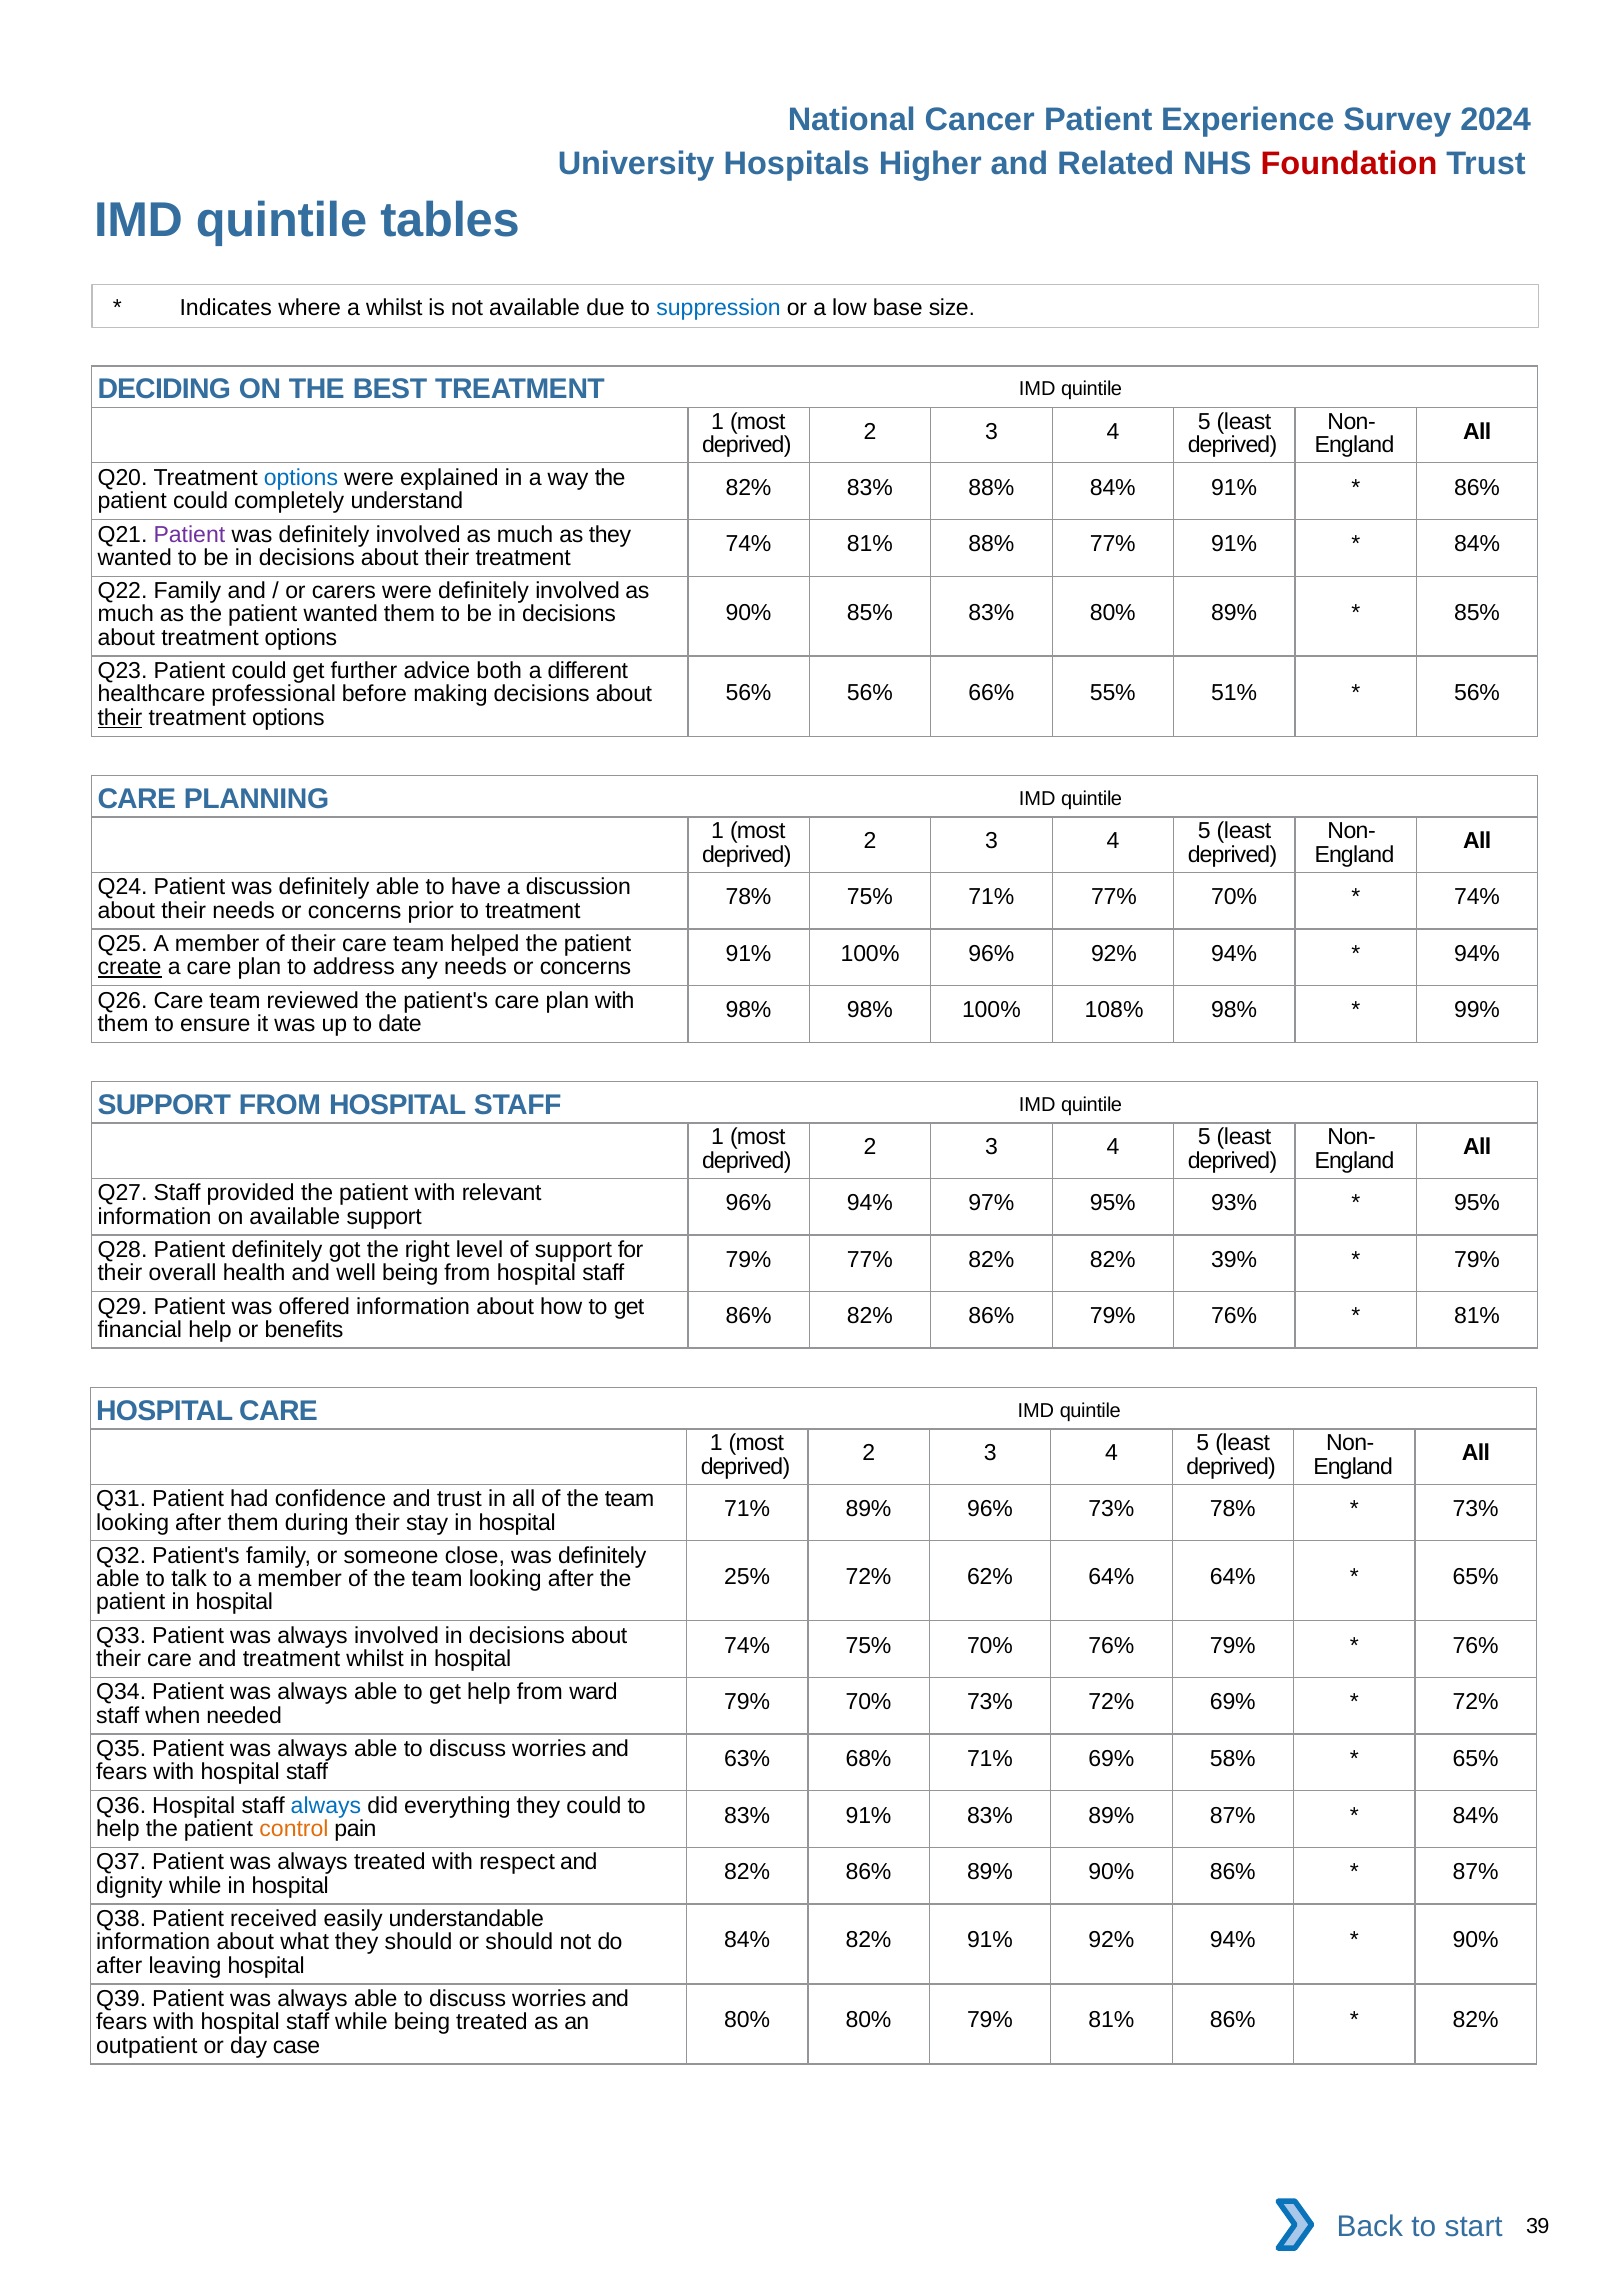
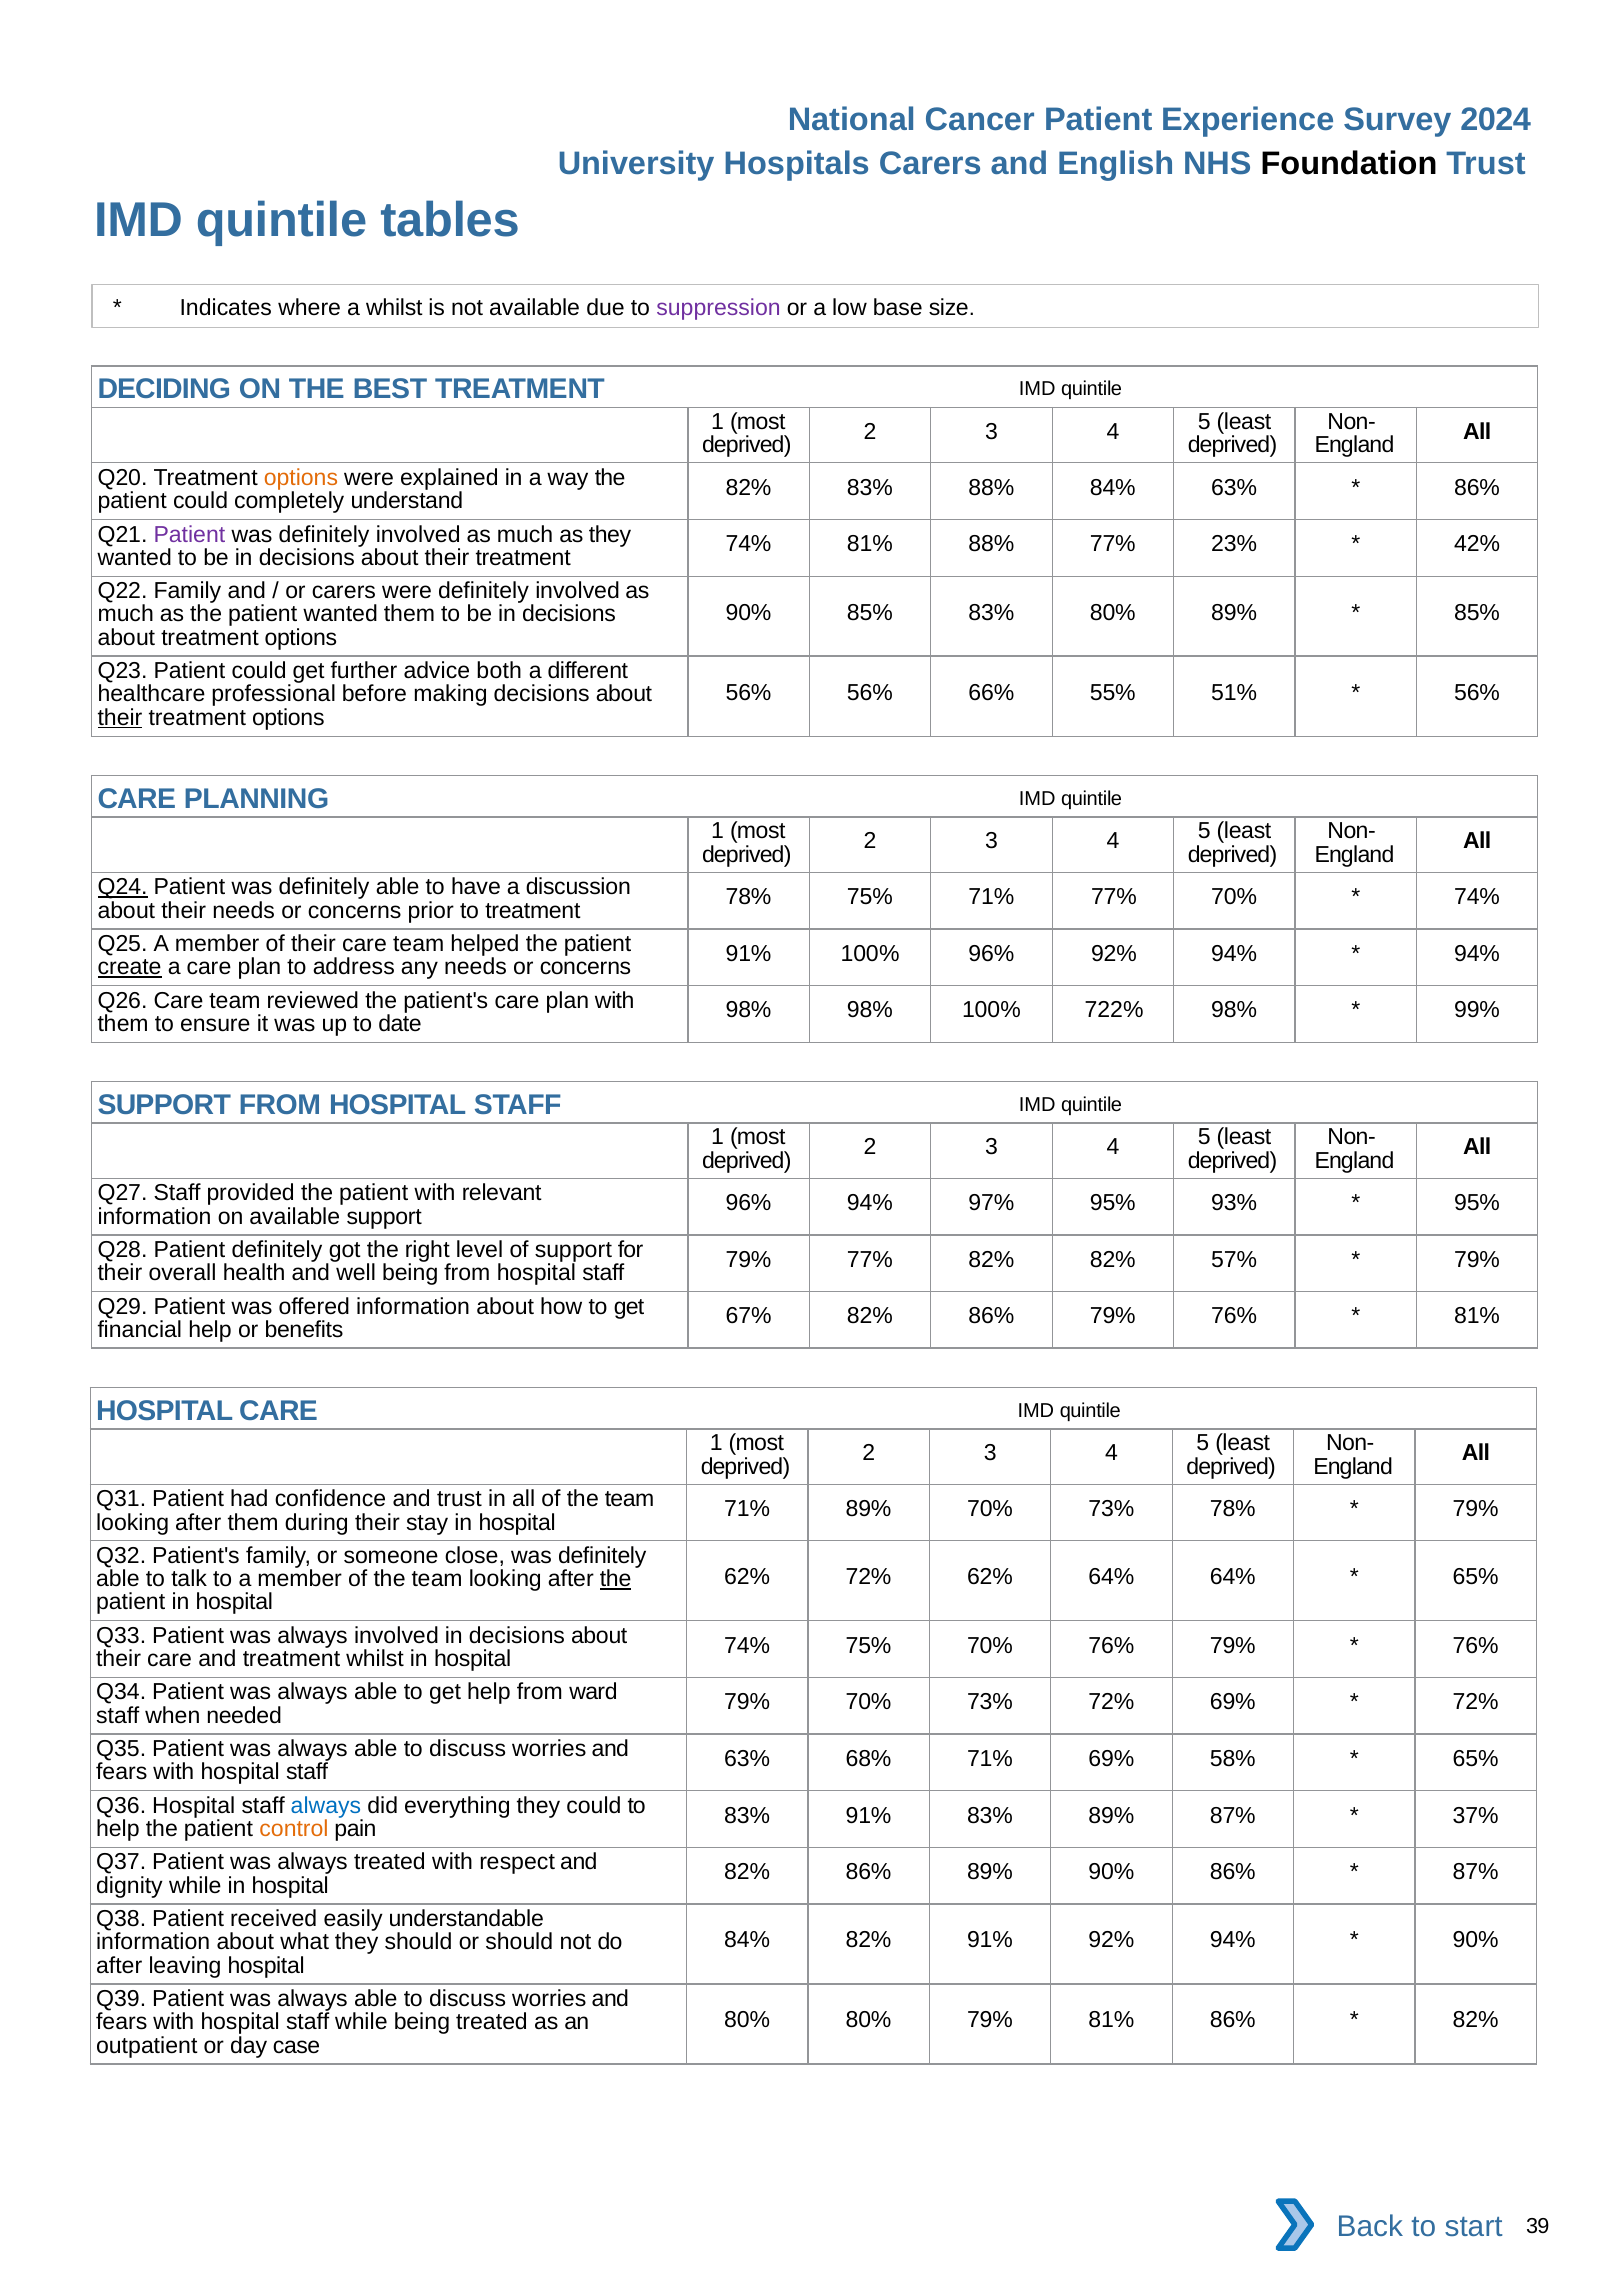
Hospitals Higher: Higher -> Carers (930, 164)
Related: Related -> English (1116, 164)
Foundation colour: red -> black (1349, 164)
suppression colour: blue -> purple (719, 308)
options colour: blue -> orange (301, 478)
84% 91%: 91% -> 63% (1234, 487)
77% 91%: 91% -> 23% (1234, 544)
84%: 84% -> 42% (1477, 544)
Q24 underline: none -> present (123, 887)
108%: 108% -> 722% (1114, 1010)
39%: 39% -> 57% (1234, 1259)
86%: 86% -> 67% (749, 1316)
89% 96%: 96% -> 70% (990, 1509)
73%: 73% -> 79% (1476, 1509)
25%: 25% -> 62% (747, 1577)
the underline: none -> present (616, 1579)
84%: 84% -> 37% (1476, 1815)
